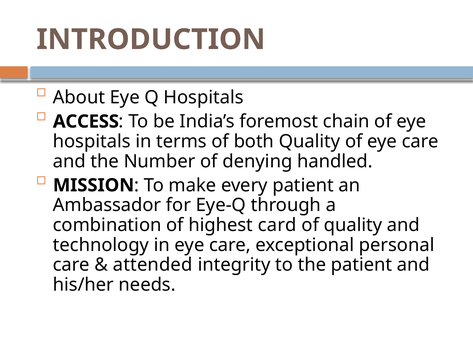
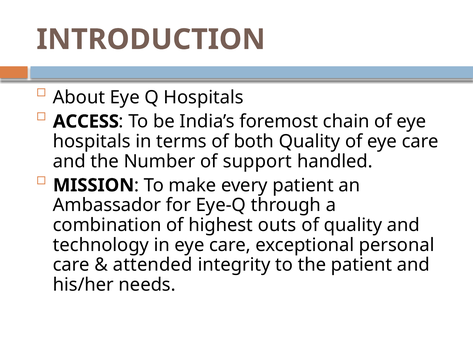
denying: denying -> support (257, 161)
card: card -> outs (277, 225)
